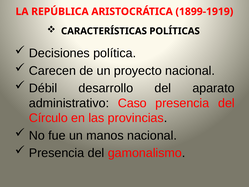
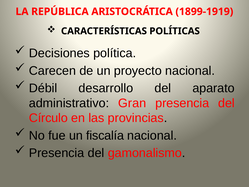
Caso: Caso -> Gran (132, 103)
manos: manos -> fiscalía (105, 135)
